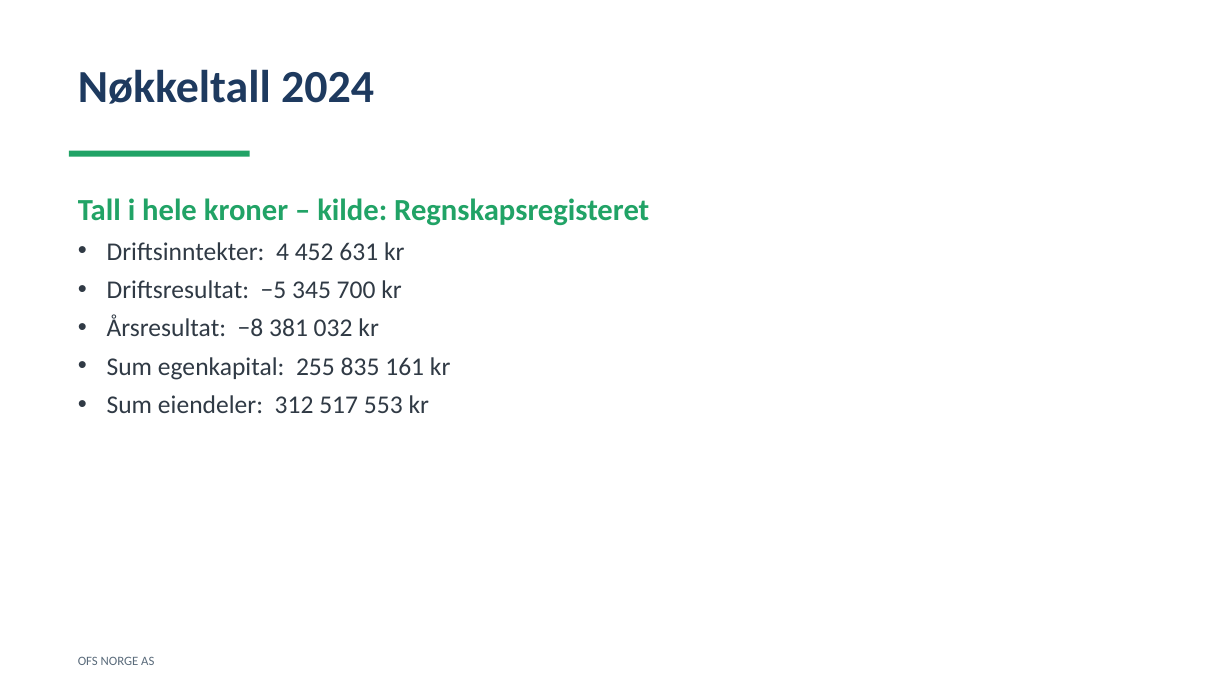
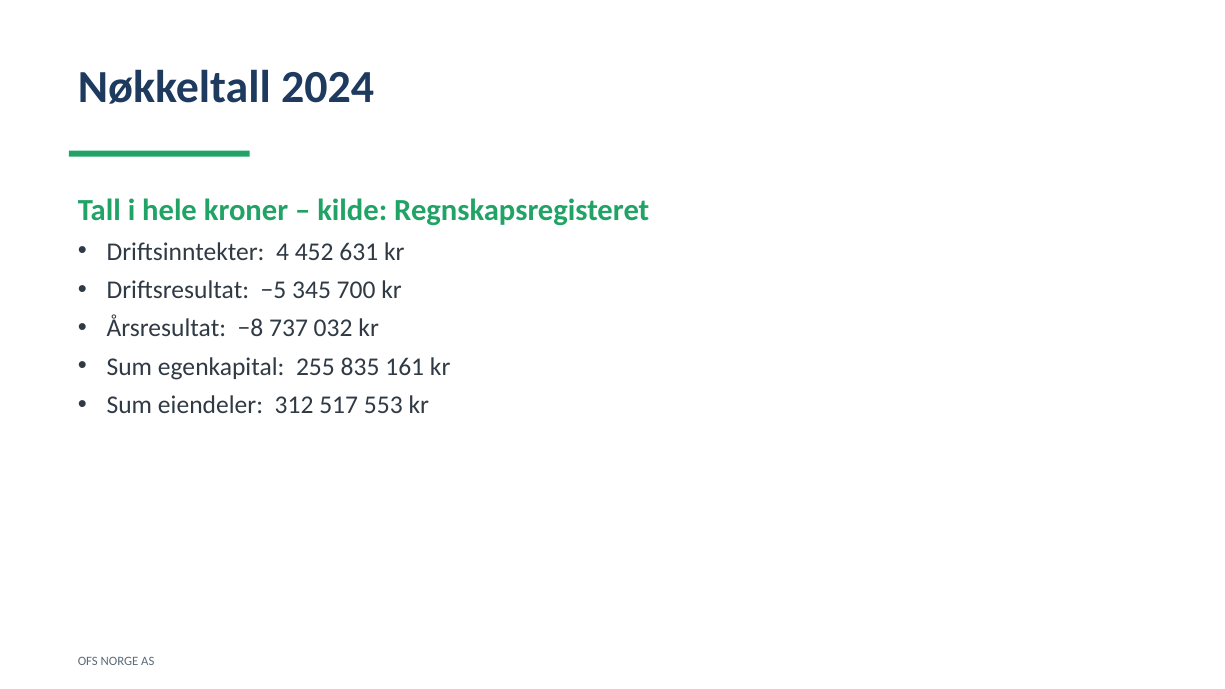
381: 381 -> 737 (289, 329)
